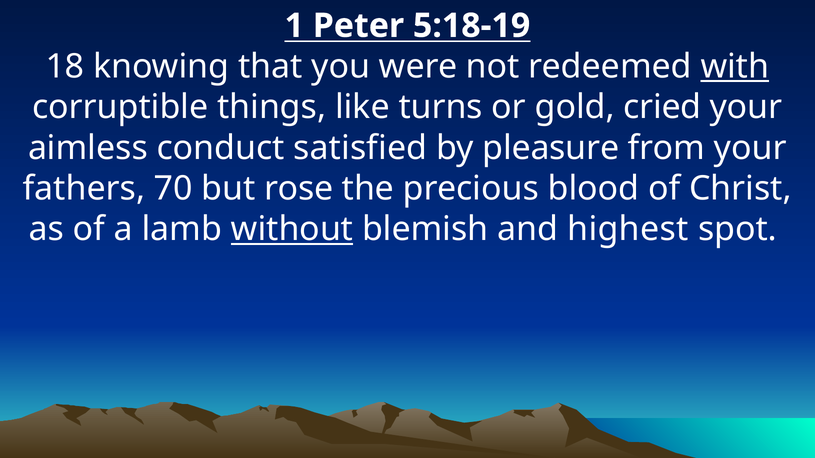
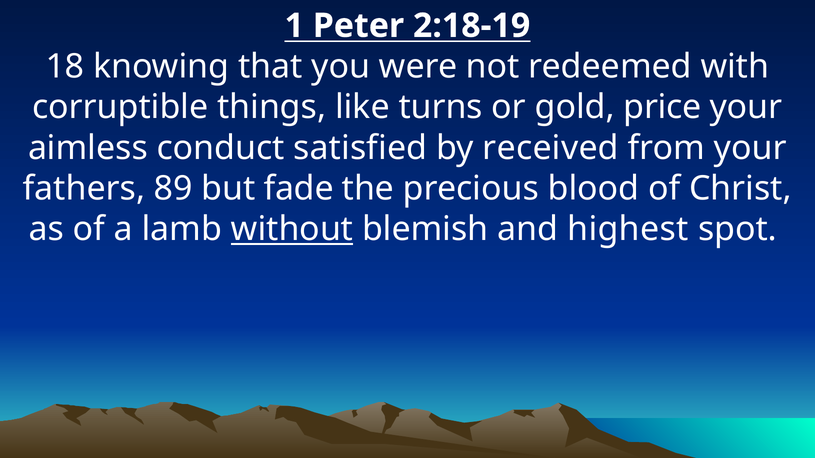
5:18-19: 5:18-19 -> 2:18-19 (472, 26)
with underline: present -> none (735, 66)
cried: cried -> price (662, 107)
pleasure: pleasure -> received (551, 148)
70: 70 -> 89 (173, 189)
rose: rose -> fade (299, 189)
